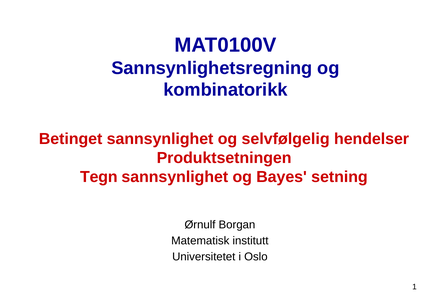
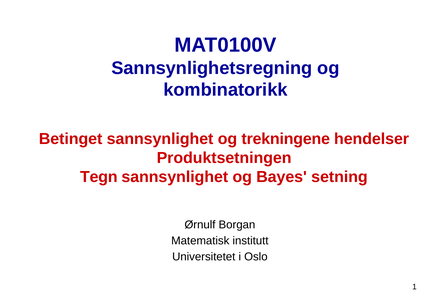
selvfølgelig: selvfølgelig -> trekningene (286, 139)
